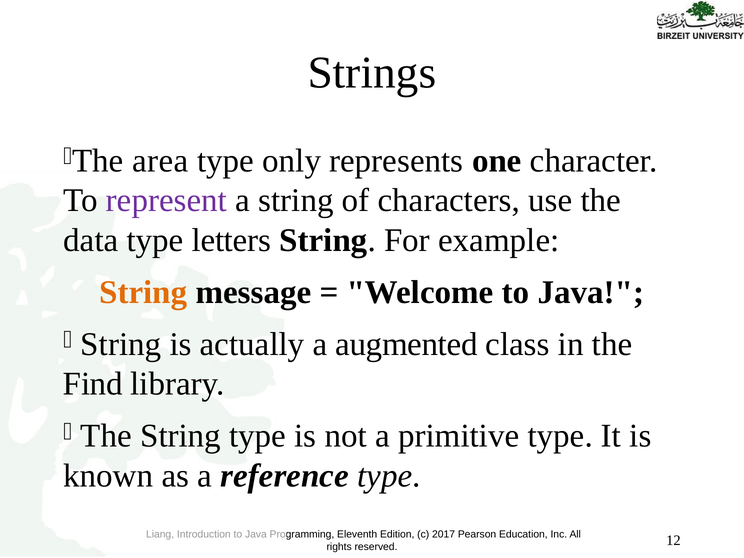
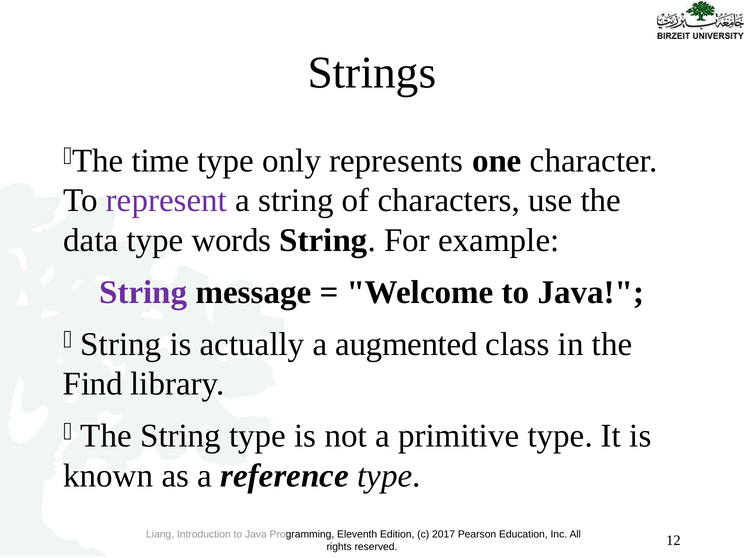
area: area -> time (161, 161)
letters: letters -> words (231, 240)
String colour: orange -> purple (143, 292)
